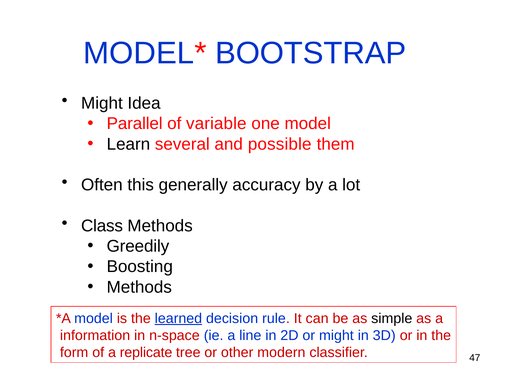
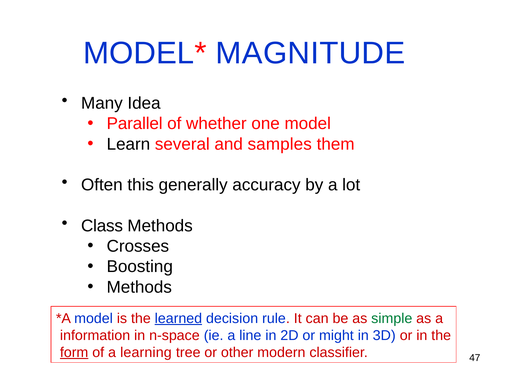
BOOTSTRAP: BOOTSTRAP -> MAGNITUDE (310, 53)
Might: Might -> Many (102, 103)
variable: variable -> whether (216, 124)
possible: possible -> samples (280, 144)
Greedily: Greedily -> Crosses (138, 246)
simple colour: black -> green (392, 319)
form underline: none -> present (74, 353)
replicate: replicate -> learning (146, 353)
